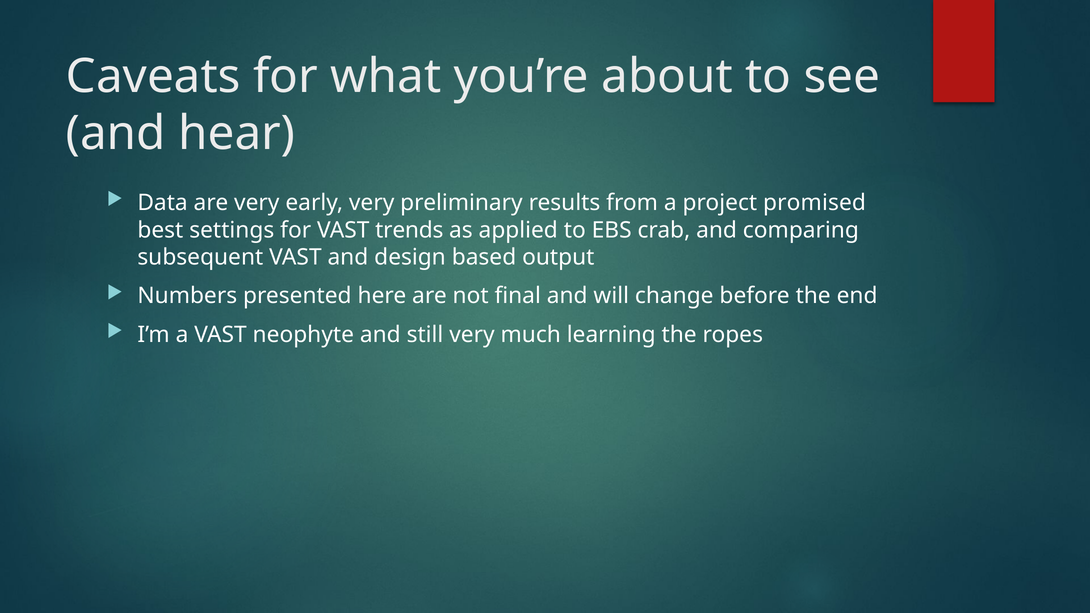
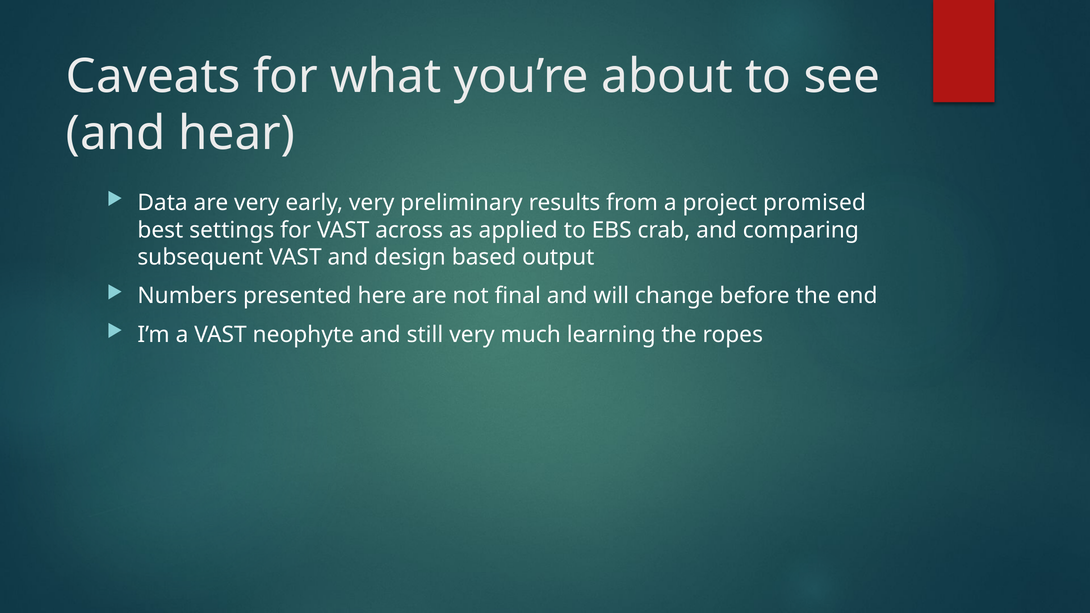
trends: trends -> across (409, 230)
